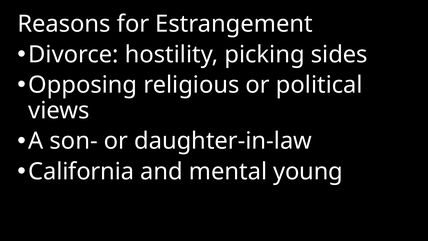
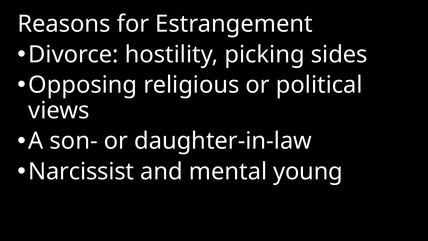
California: California -> Narcissist (81, 171)
